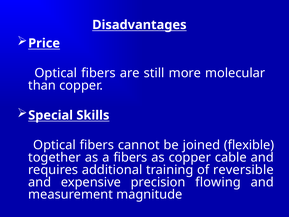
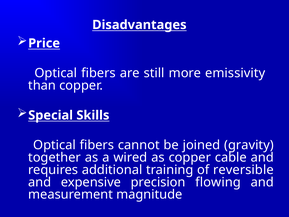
molecular: molecular -> emissivity (235, 73)
flexible: flexible -> gravity (249, 145)
a fibers: fibers -> wired (130, 157)
